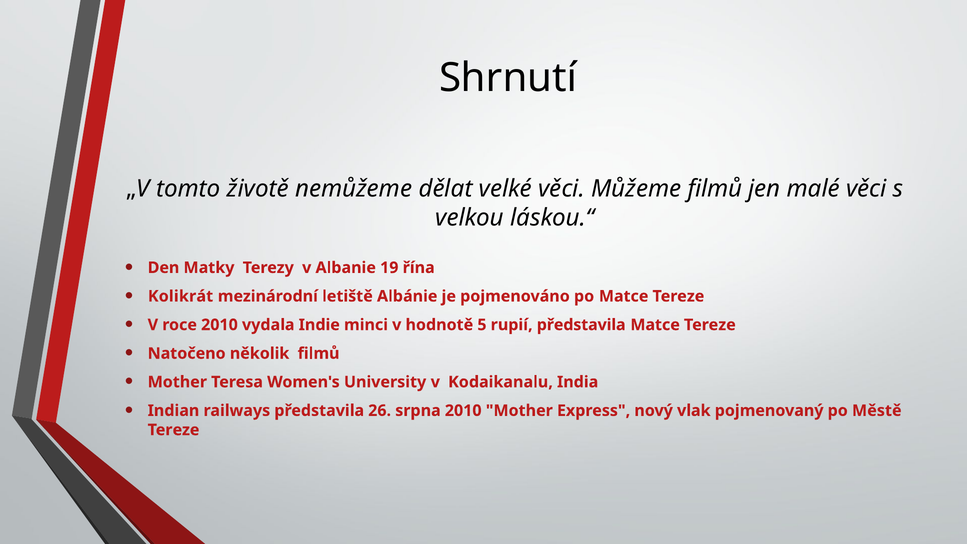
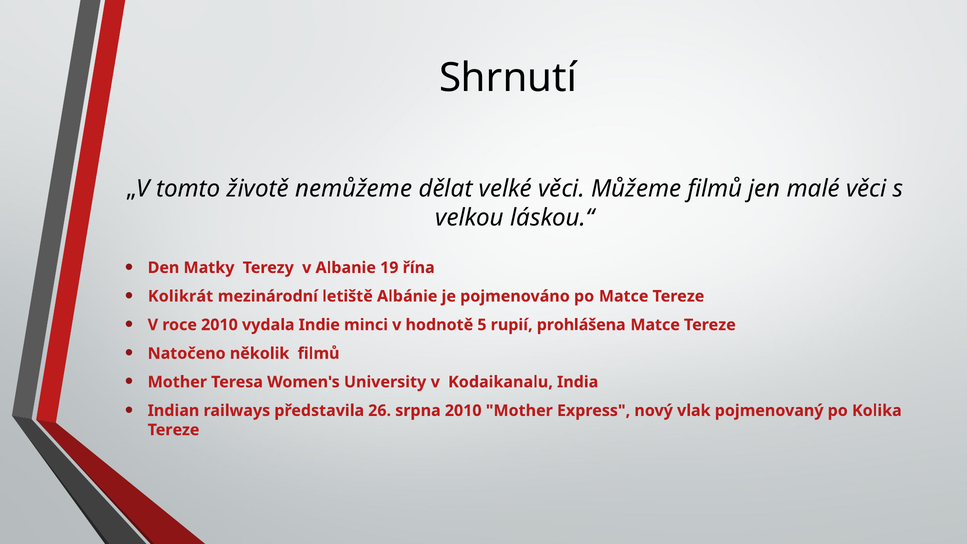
rupií představila: představila -> prohlášena (581, 325)
Městě: Městě -> Kolika (877, 411)
